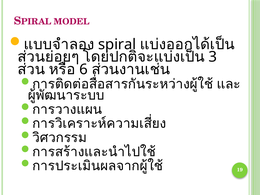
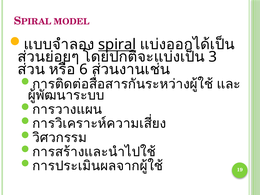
spiral underline: none -> present (117, 44)
